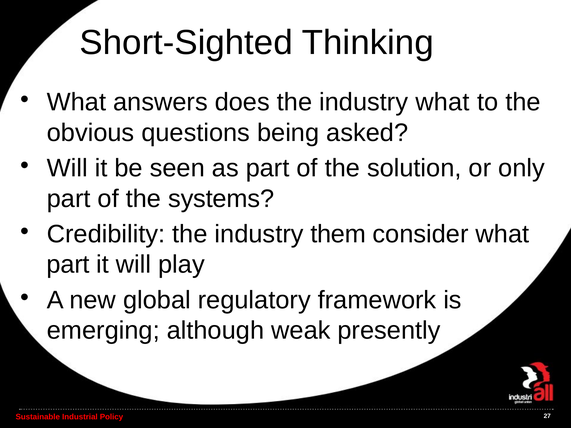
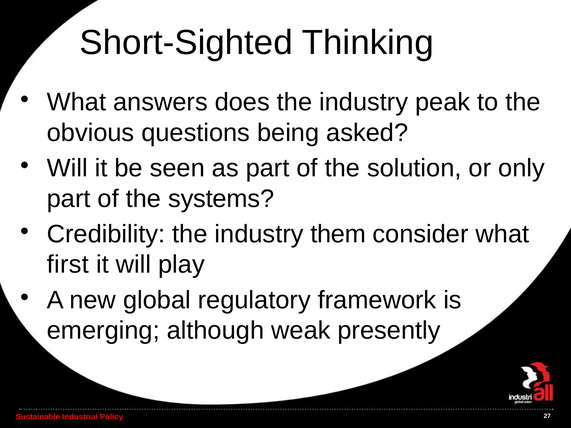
industry what: what -> peak (443, 102)
part: part -> first (68, 265)
